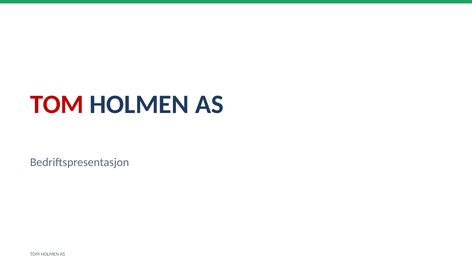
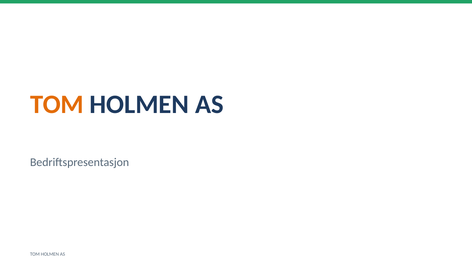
TOM colour: red -> orange (57, 105)
